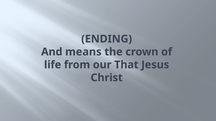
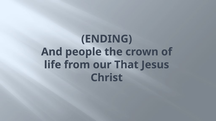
means: means -> people (83, 52)
